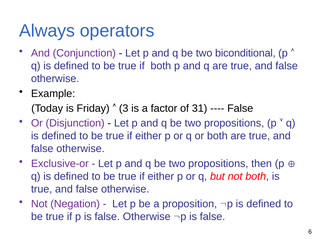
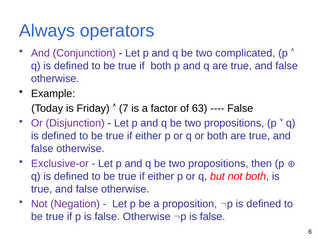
biconditional: biconditional -> complicated (245, 53)
3: 3 -> 7 (124, 108)
31: 31 -> 63 (200, 108)
